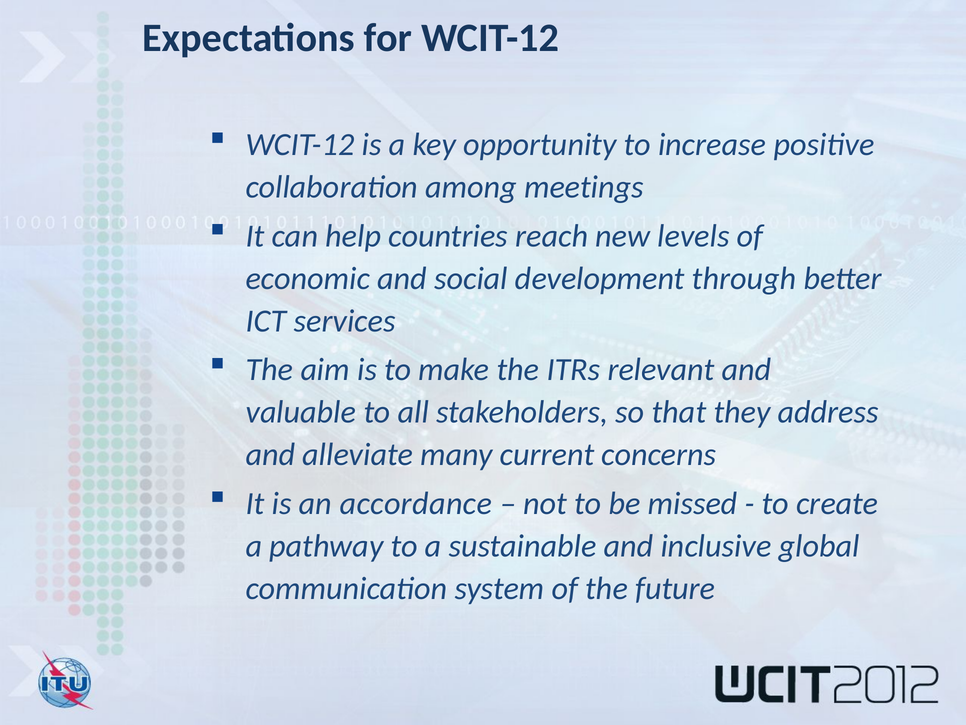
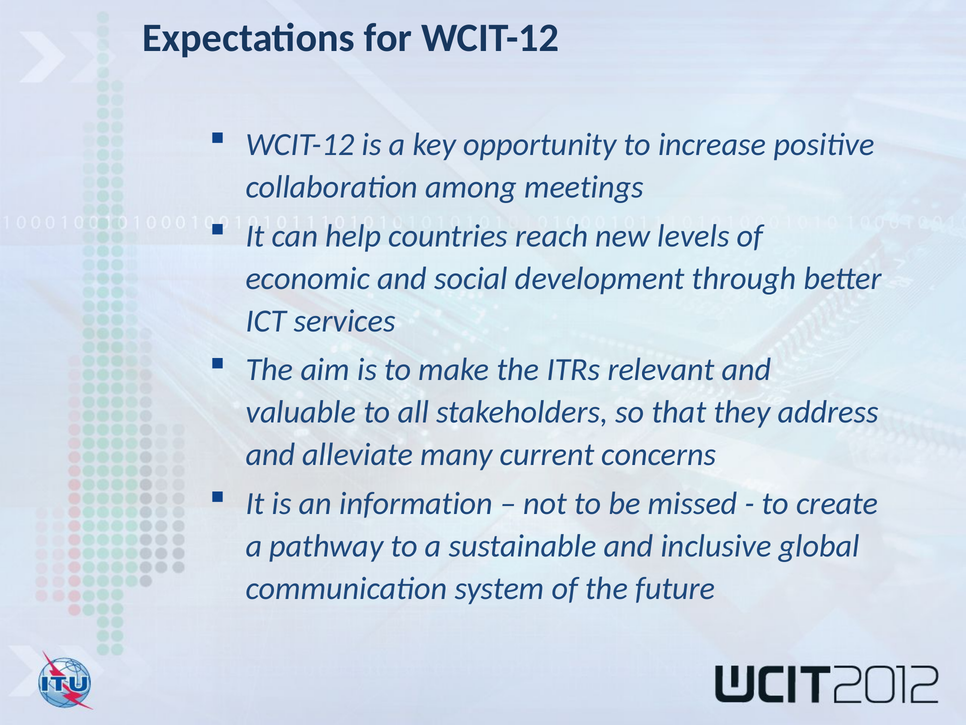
accordance: accordance -> information (416, 503)
